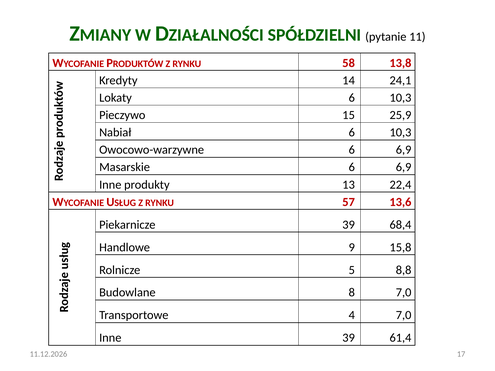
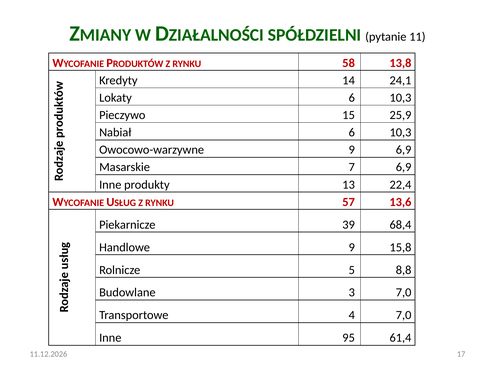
Owocowo-warzywne 6: 6 -> 9 (352, 150)
Masarskie 6: 6 -> 7 (352, 167)
8: 8 -> 3 (352, 293)
Inne 39: 39 -> 95 (349, 338)
